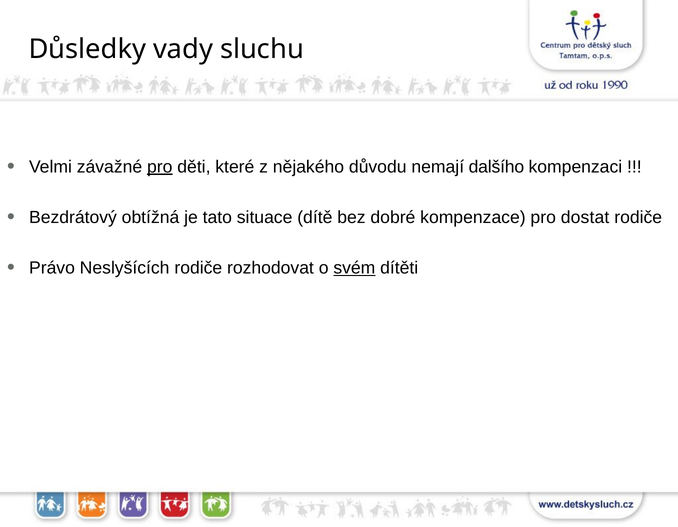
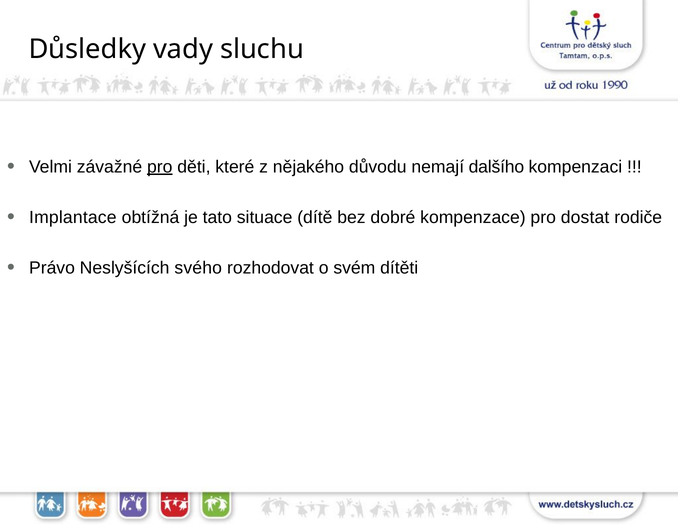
Bezdrátový: Bezdrátový -> Implantace (73, 217)
Neslyšících rodiče: rodiče -> svého (198, 268)
svém underline: present -> none (354, 268)
